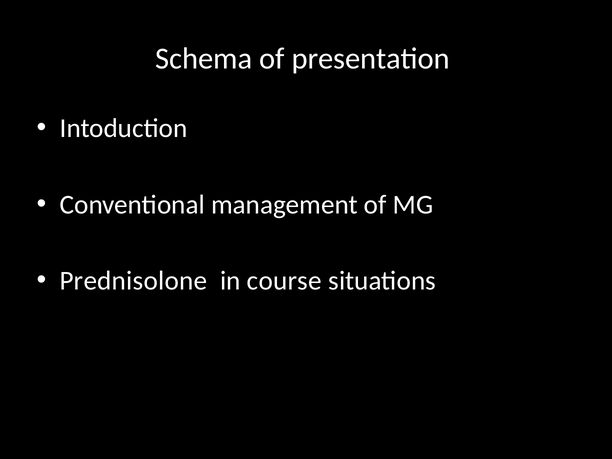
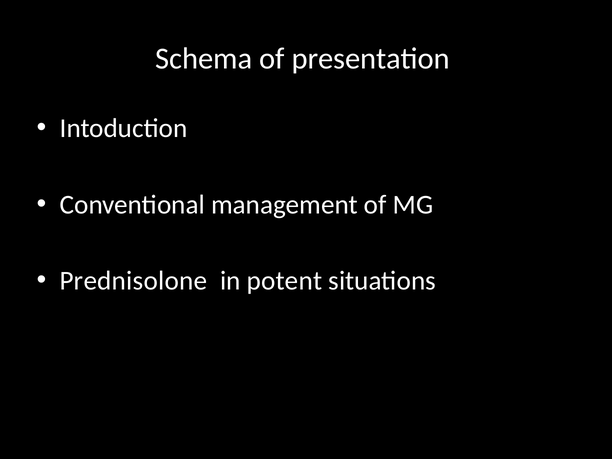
course: course -> potent (284, 281)
